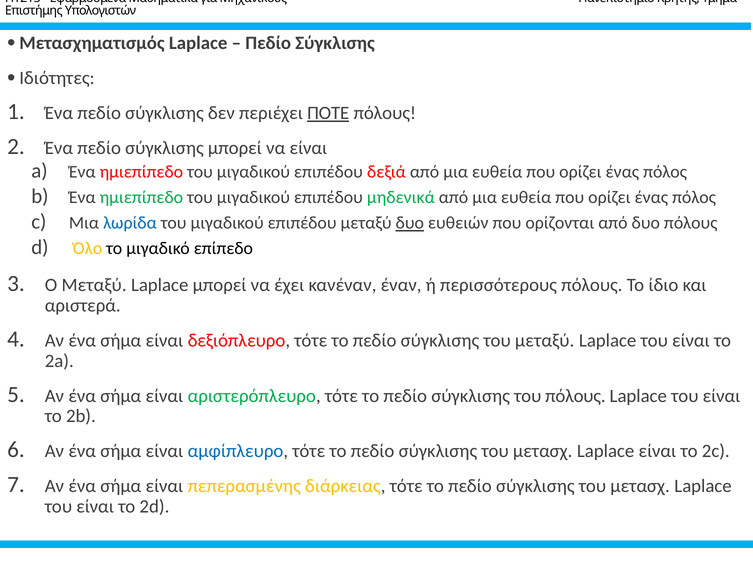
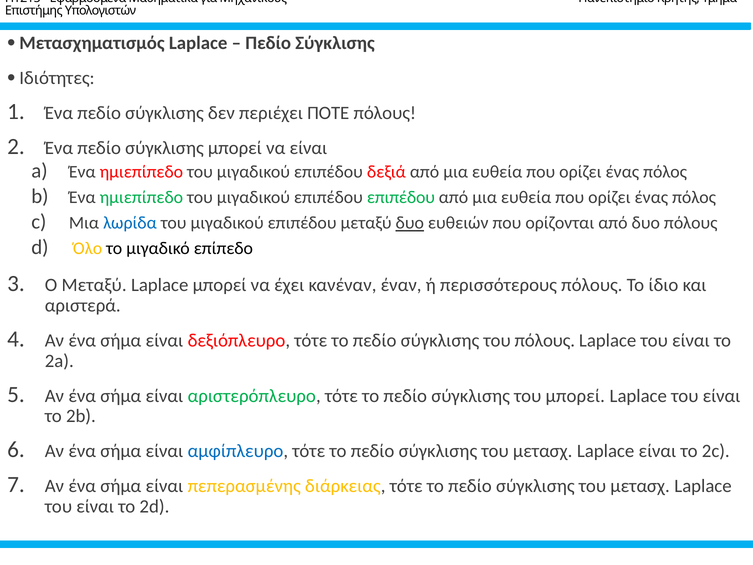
ΠΟΤΕ underline: present -> none (328, 113)
επιπέδου μηδενικά: μηδενικά -> επιπέδου (401, 197)
του μεταξύ: μεταξύ -> πόλους (545, 340)
του πόλους: πόλους -> μπορεί (575, 396)
